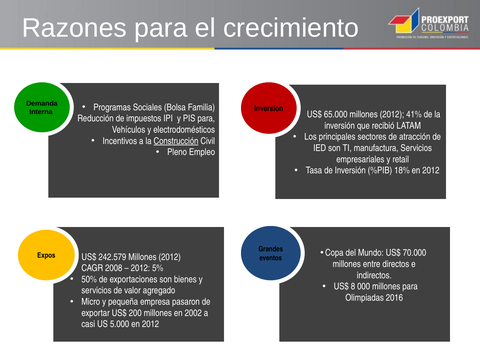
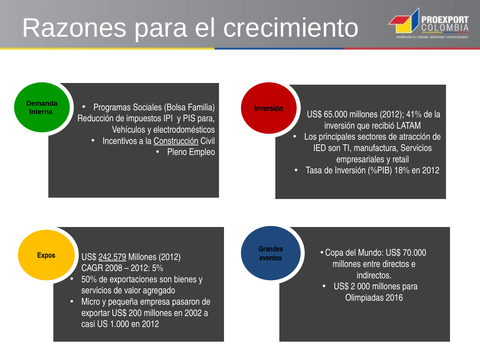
242.579 underline: none -> present (112, 257)
8: 8 -> 2 (353, 286)
5.000: 5.000 -> 1.000 (120, 324)
